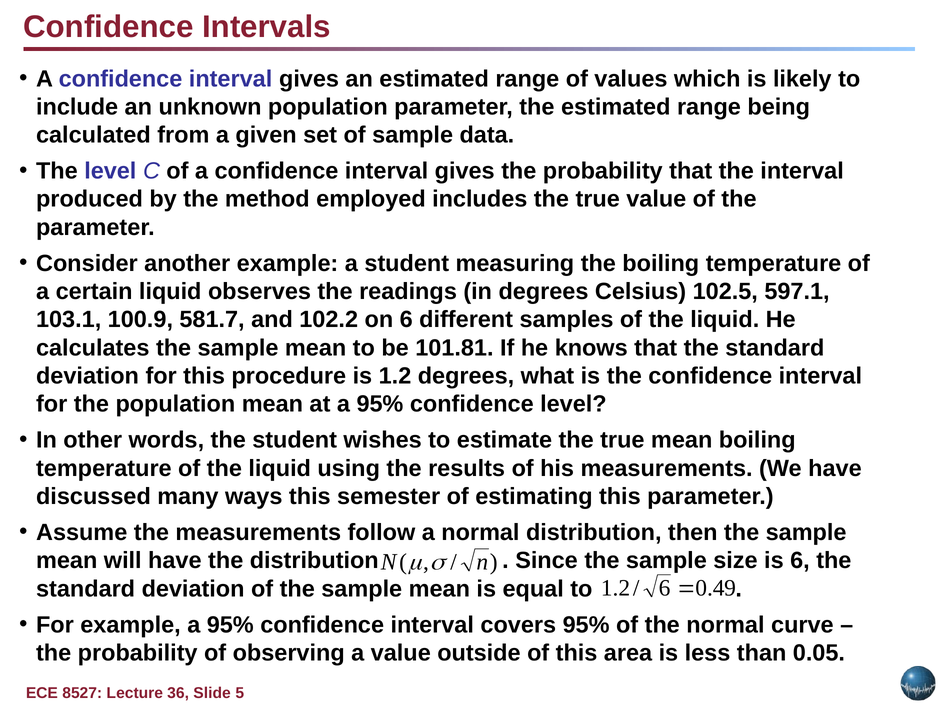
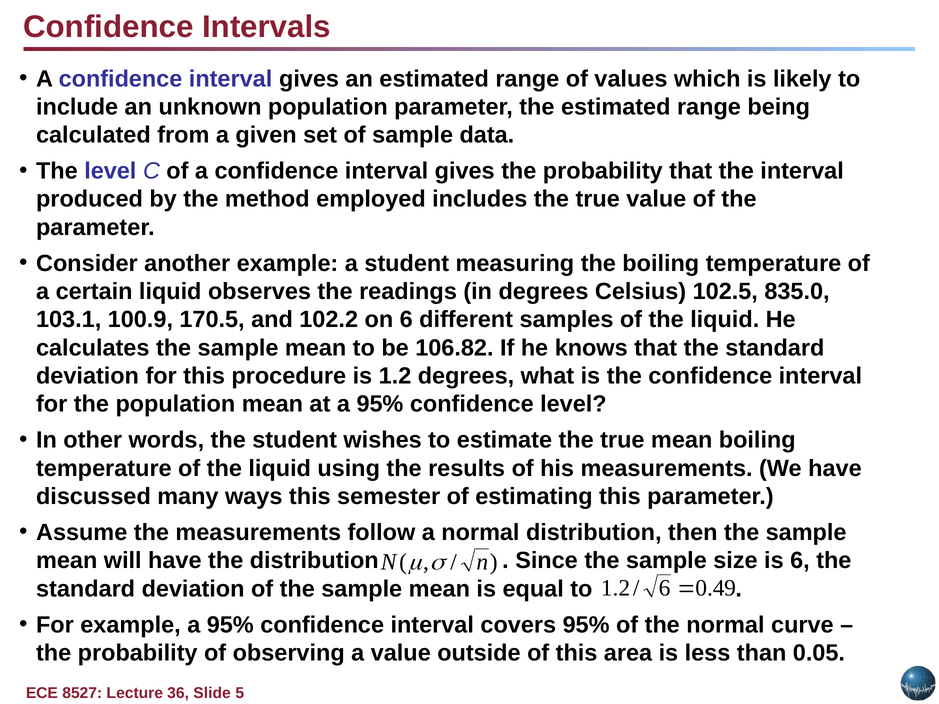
597.1: 597.1 -> 835.0 (797, 292)
581.7: 581.7 -> 170.5 (212, 320)
101.81: 101.81 -> 106.82 (454, 348)
